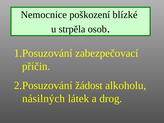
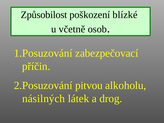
Nemocnice: Nemocnice -> Způsobilost (44, 15)
strpěla: strpěla -> včetně (72, 29)
žádost: žádost -> pitvou (89, 85)
